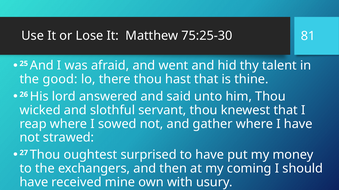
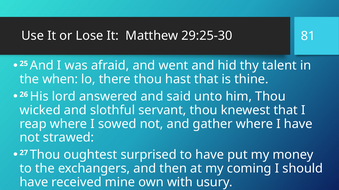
75:25-30: 75:25-30 -> 29:25-30 (207, 36)
good: good -> when (60, 80)
